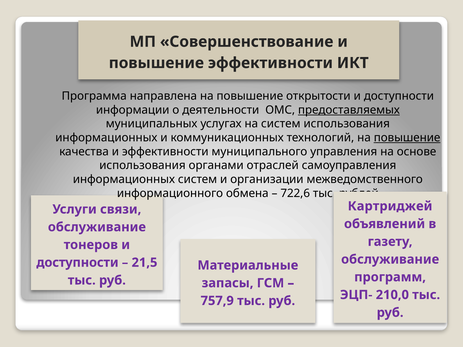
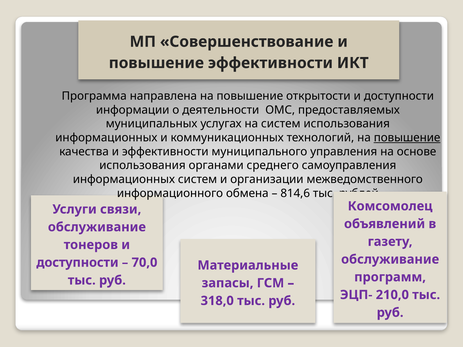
предоставляемых underline: present -> none (349, 110)
отраслей: отраслей -> среднего (273, 166)
722,6: 722,6 -> 814,6 (295, 193)
Картриджей: Картриджей -> Комсомолец (390, 206)
21,5: 21,5 -> 70,0 (144, 263)
757,9: 757,9 -> 318,0 (217, 301)
